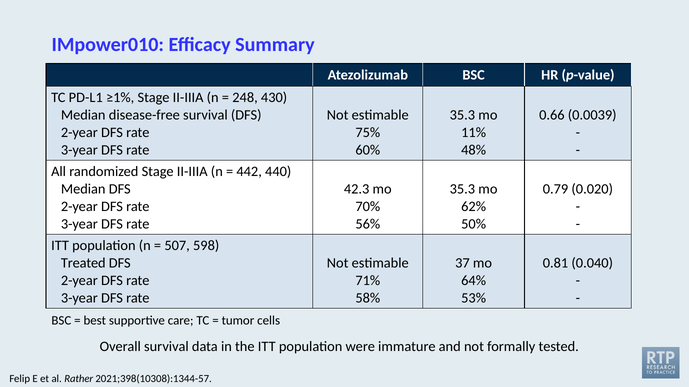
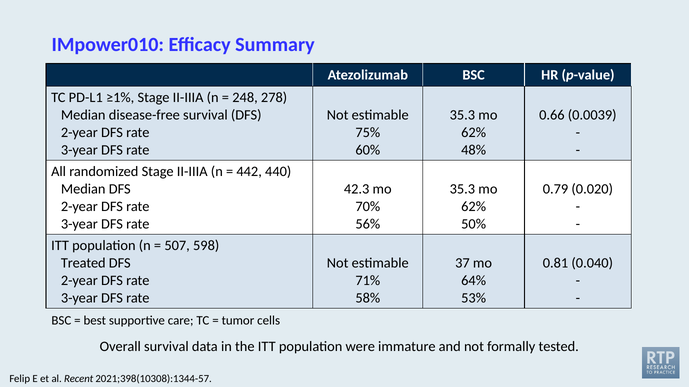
430: 430 -> 278 (274, 98)
11%: 11% -> 62% (474, 133)
Rather: Rather -> Recent (79, 379)
